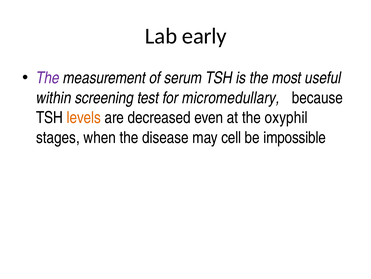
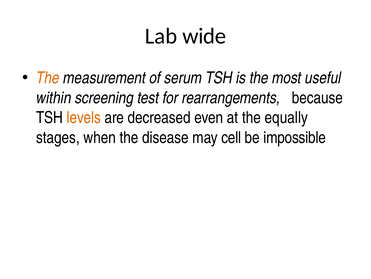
early: early -> wide (204, 36)
The colour: purple -> orange (48, 78)
micromedullary: micromedullary -> rearrangements (231, 98)
oxyphil: oxyphil -> equally (286, 117)
